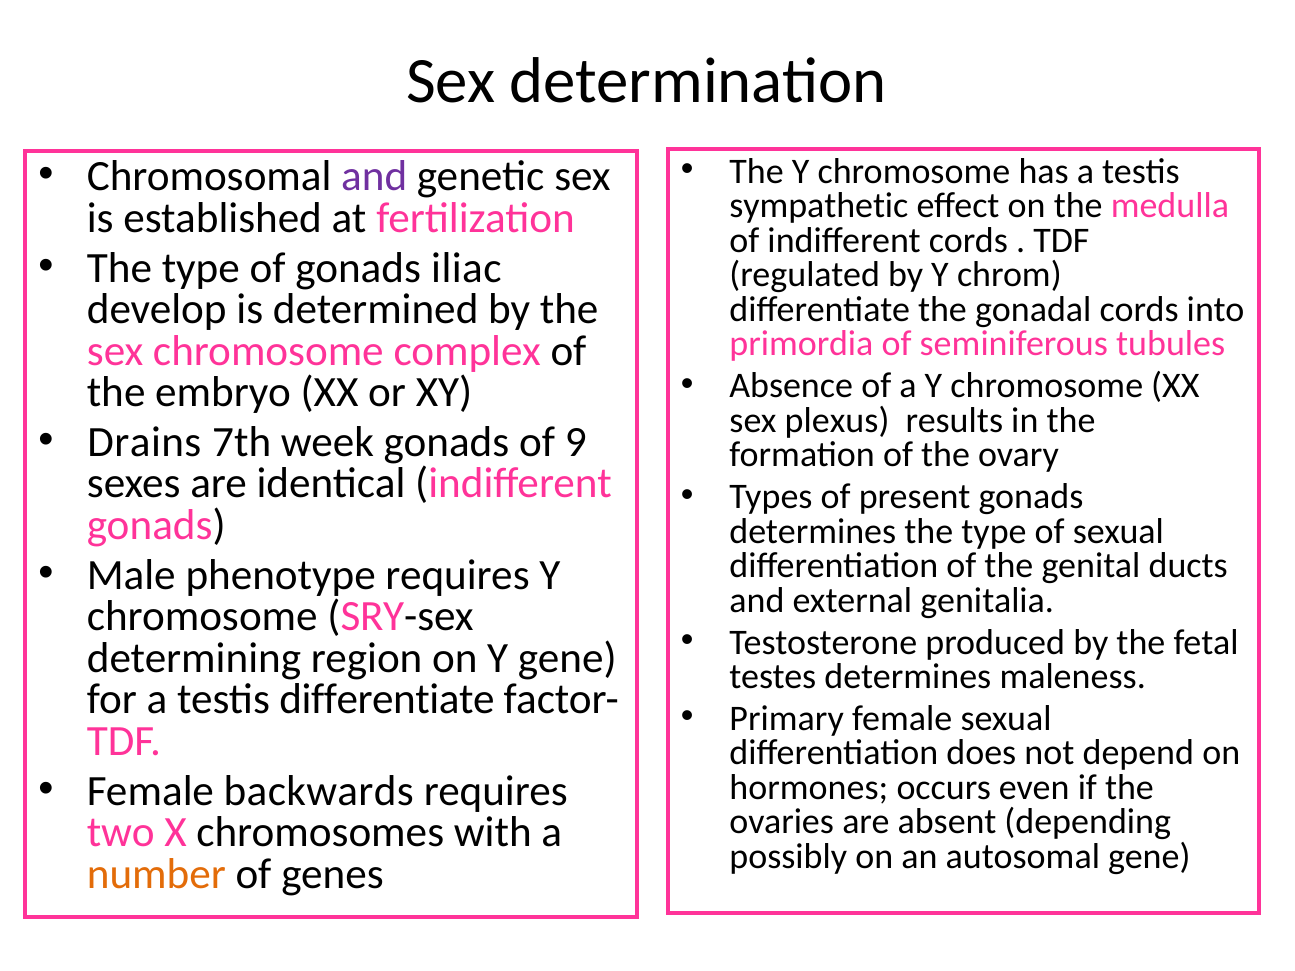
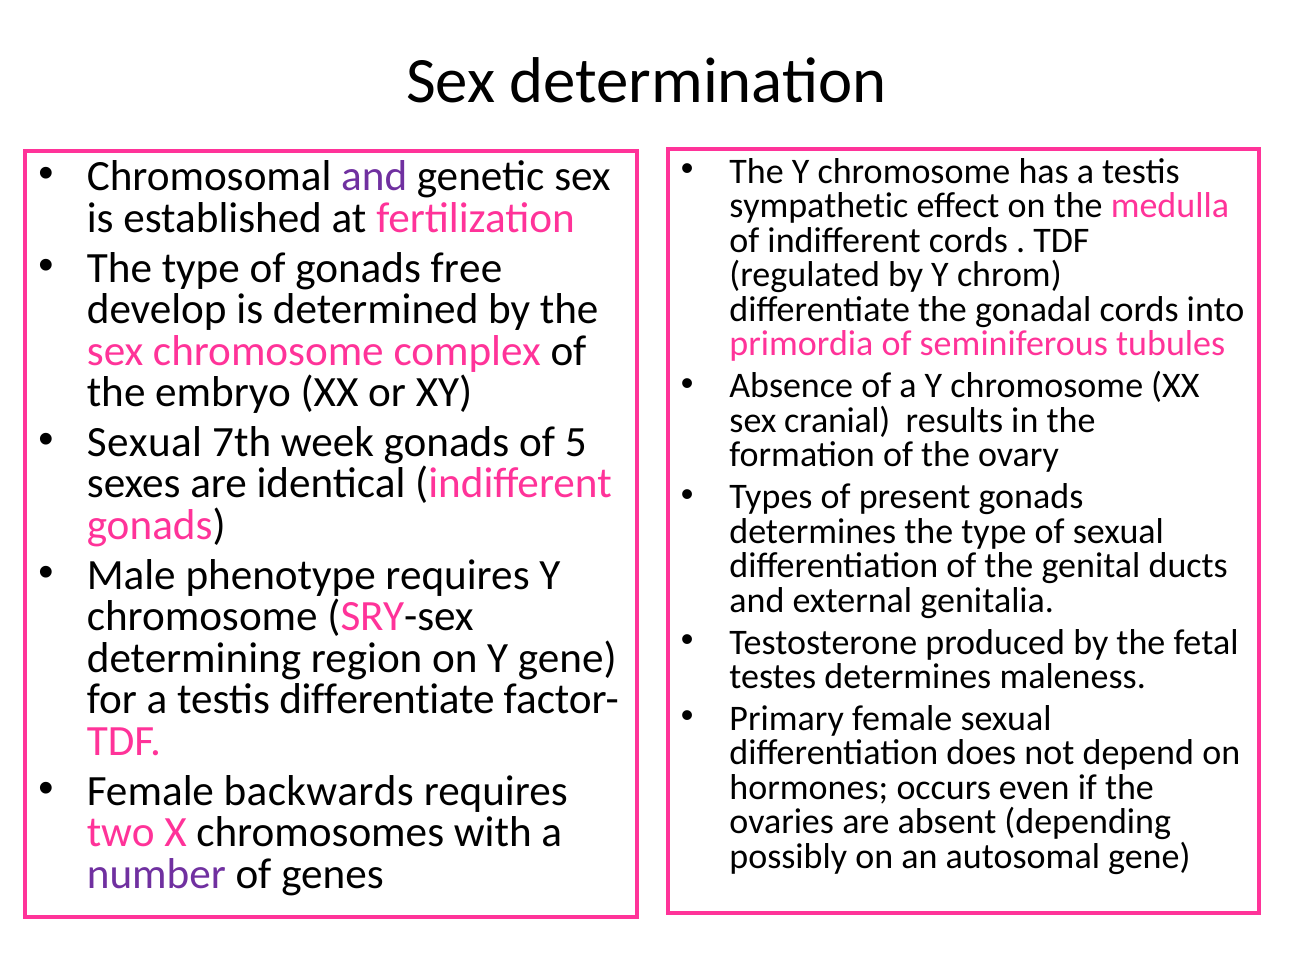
iliac: iliac -> free (466, 268)
plexus: plexus -> cranial (837, 421)
Drains: Drains -> Sexual (144, 442)
9: 9 -> 5 (576, 442)
number colour: orange -> purple (156, 874)
